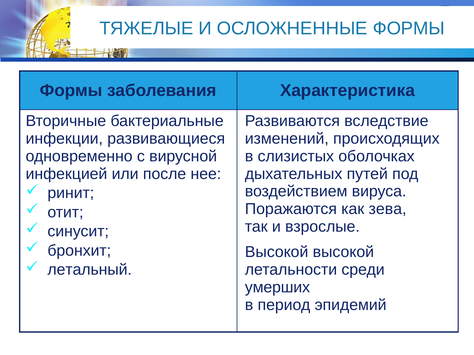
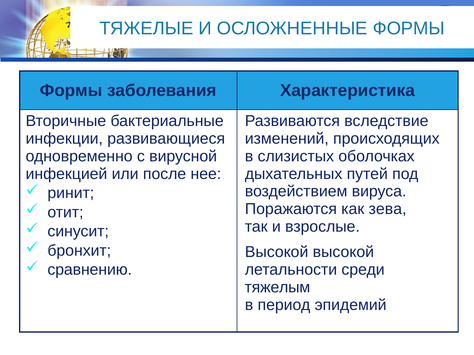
летальный: летальный -> сравнению (90, 270)
умерших: умерших -> тяжелым (277, 288)
